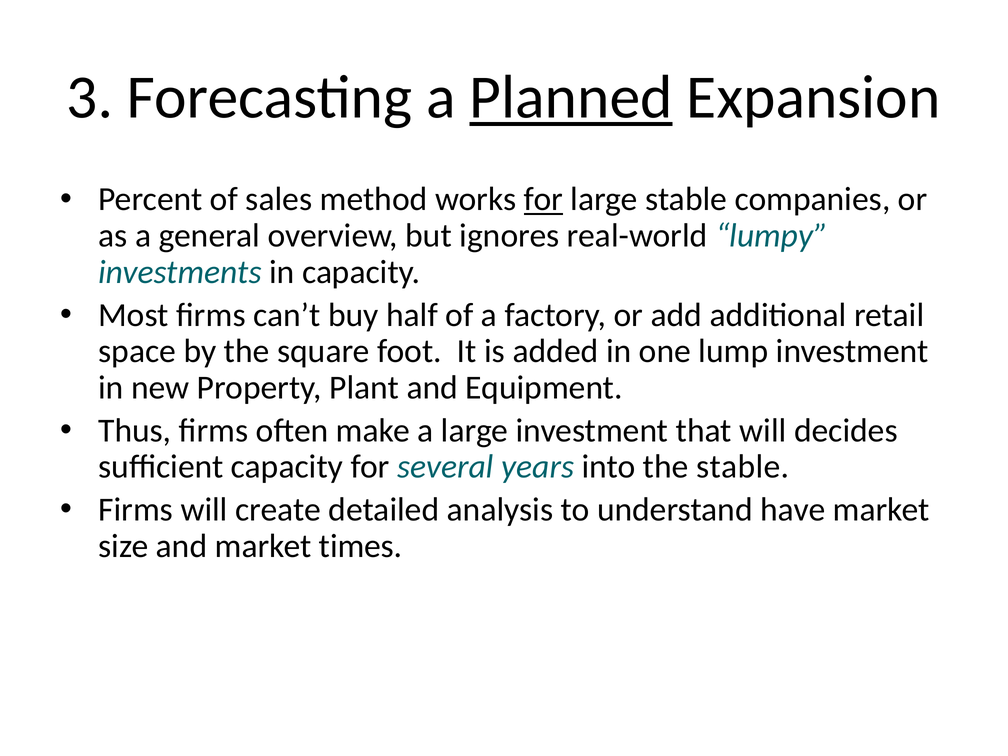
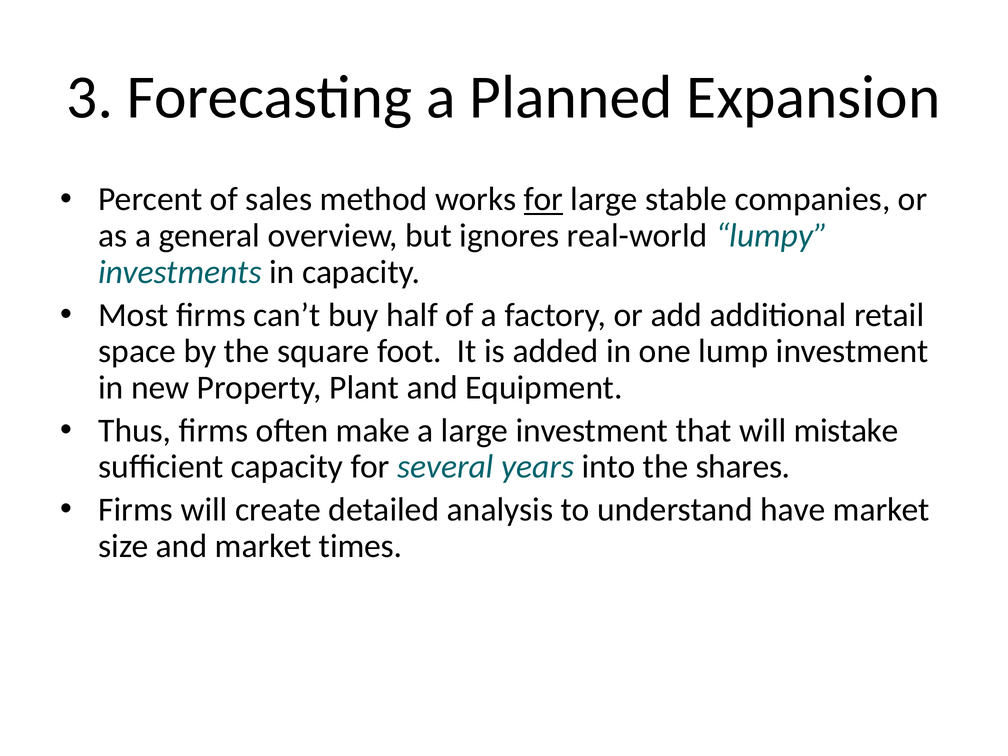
Planned underline: present -> none (571, 98)
decides: decides -> mistake (846, 430)
the stable: stable -> shares (743, 467)
